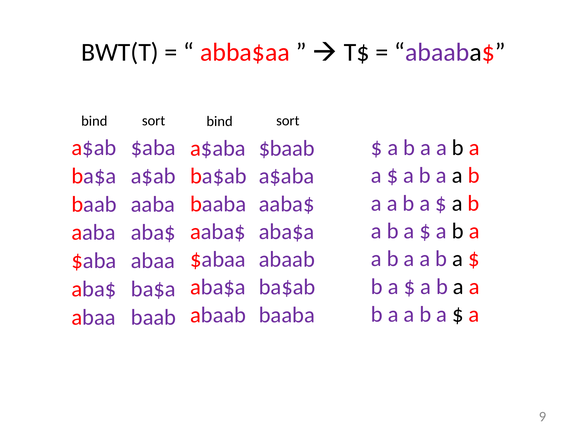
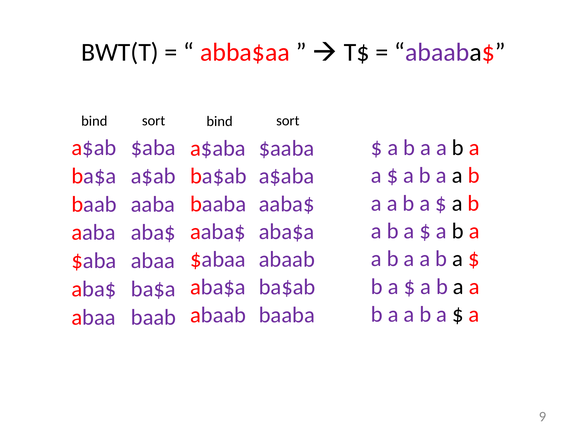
$baab: $baab -> $aaba (287, 148)
